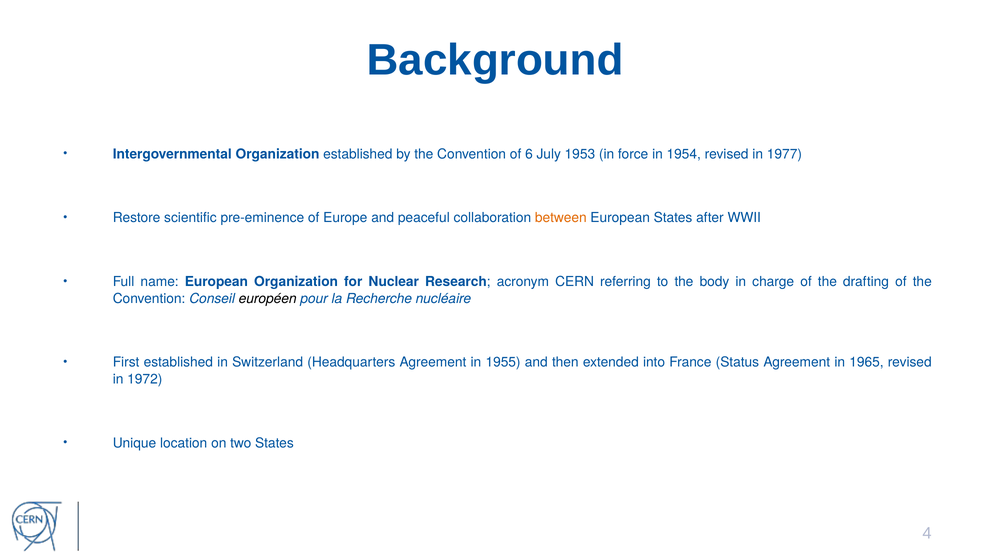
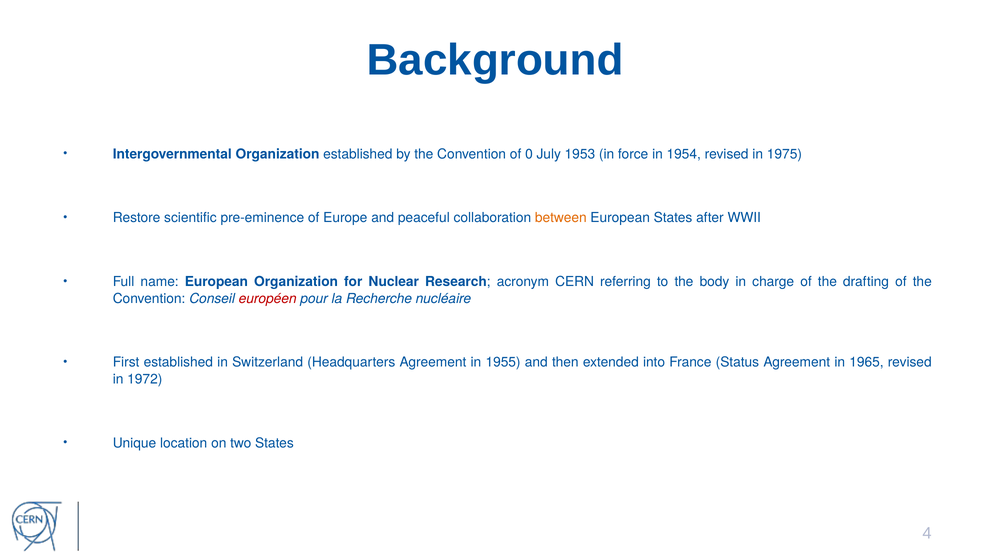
6: 6 -> 0 (529, 154)
1977: 1977 -> 1975 (784, 154)
européen colour: black -> red (268, 298)
